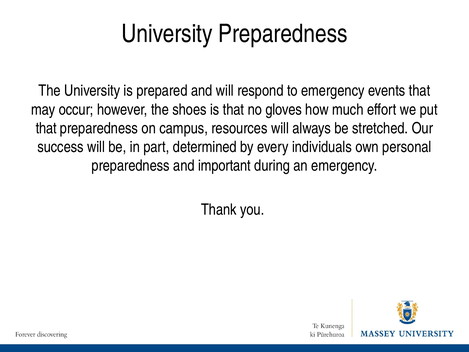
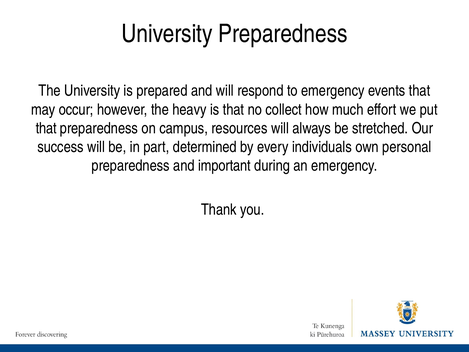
shoes: shoes -> heavy (189, 109)
gloves: gloves -> collect (284, 109)
